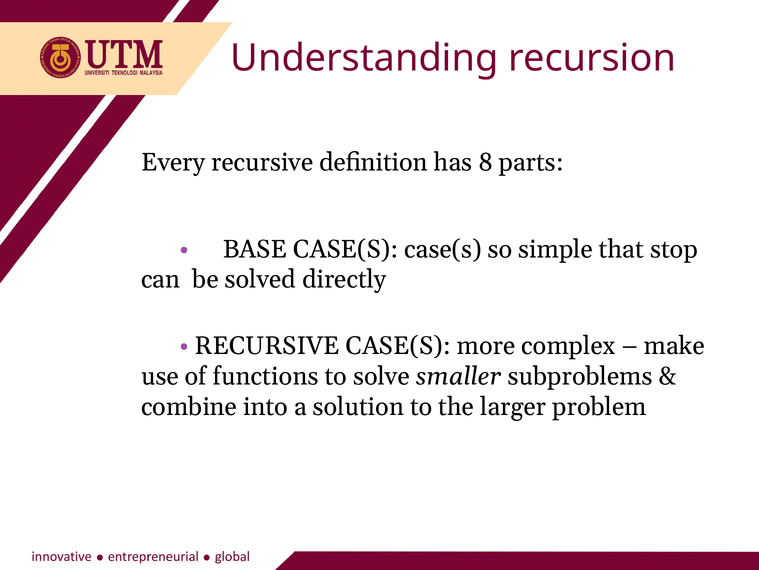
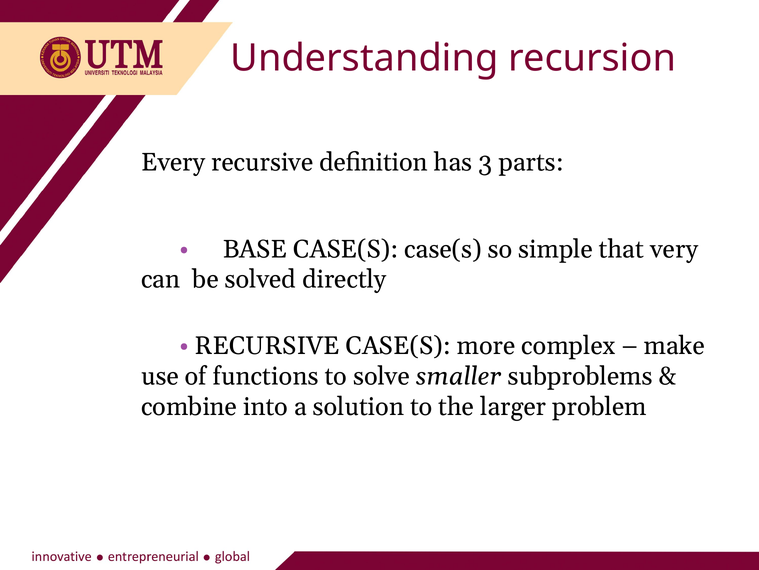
8: 8 -> 3 (485, 162)
stop: stop -> very (674, 249)
